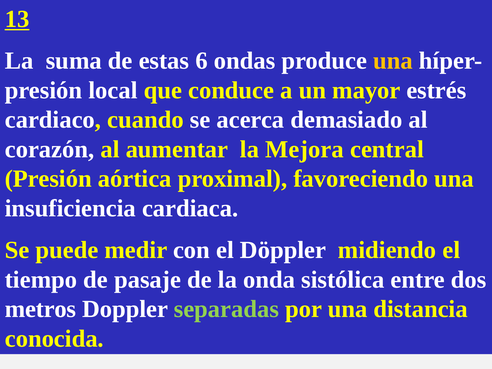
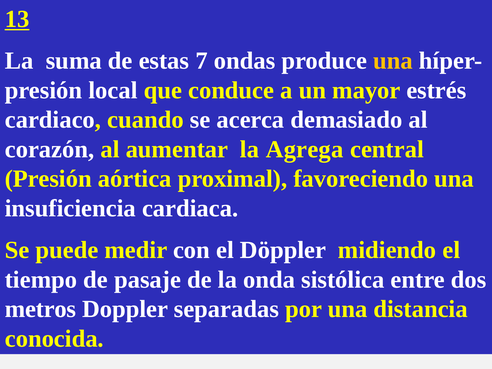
6: 6 -> 7 (201, 61)
Mejora: Mejora -> Agrega (305, 149)
separadas colour: light green -> white (226, 309)
